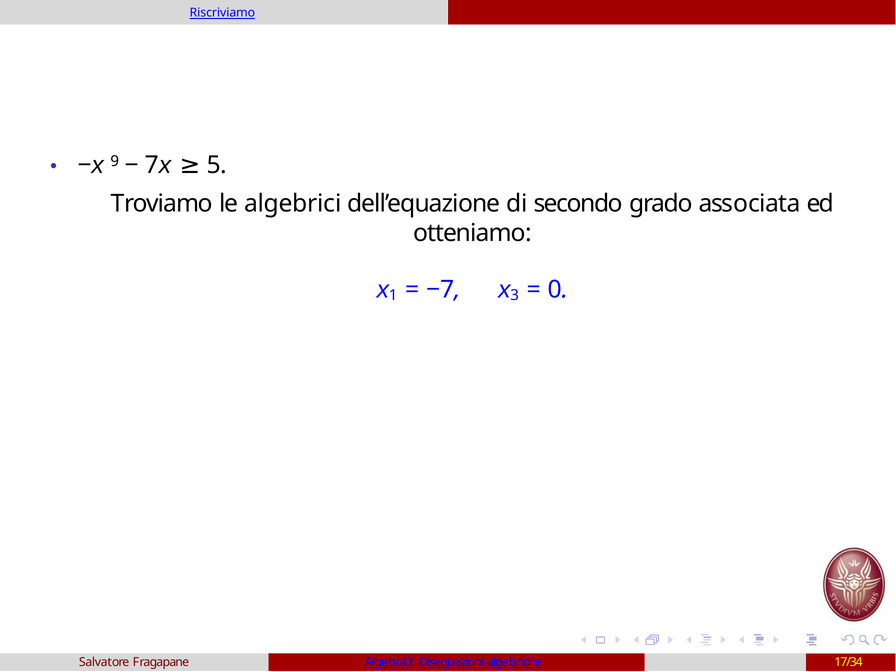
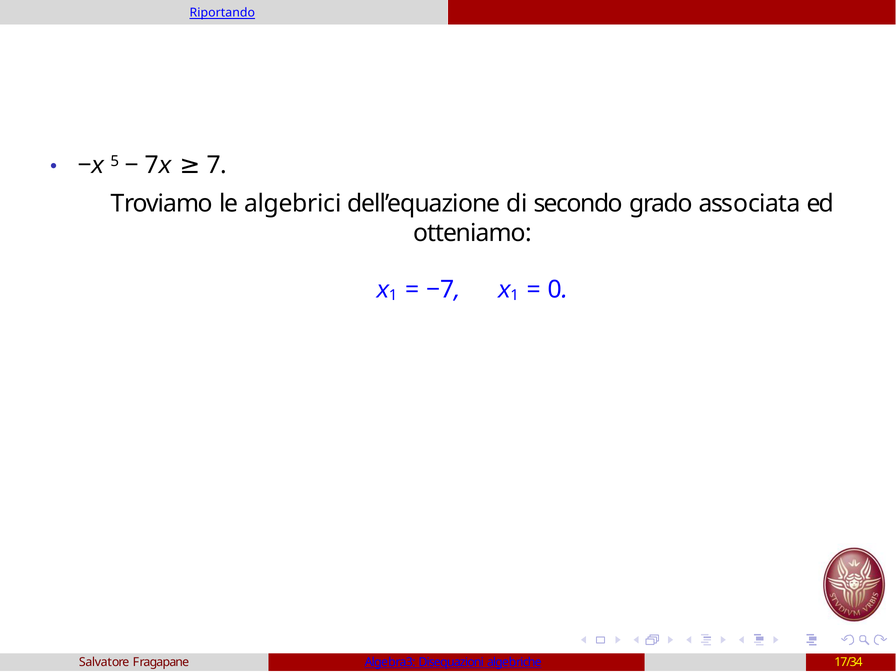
Riscriviamo: Riscriviamo -> Riportando (222, 13)
9: 9 -> 5 (115, 162)
5: 5 -> 7 (217, 165)
3: 3 -> 1 (515, 296)
